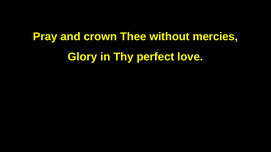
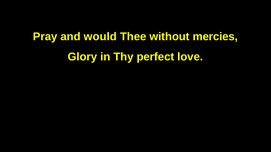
crown: crown -> would (100, 37)
